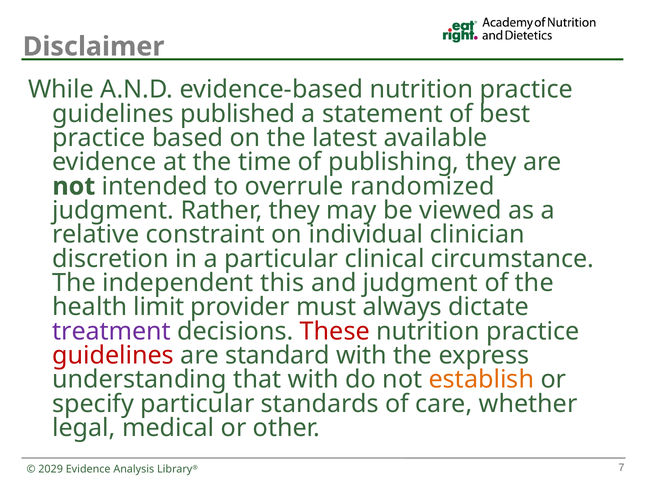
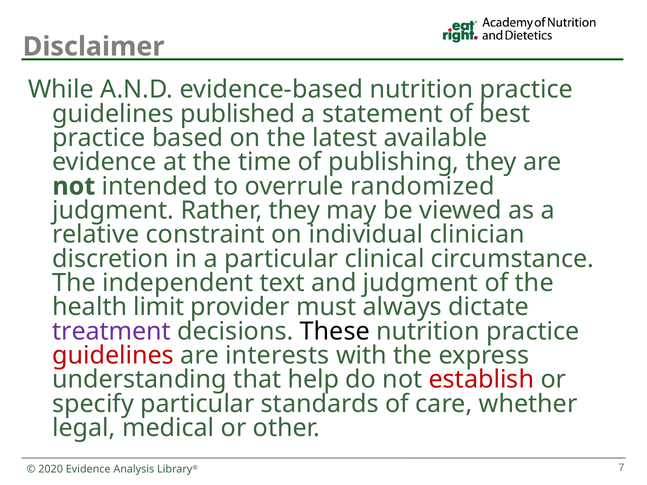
this: this -> text (282, 283)
These colour: red -> black (335, 331)
standard: standard -> interests (277, 356)
that with: with -> help (313, 380)
establish colour: orange -> red (481, 380)
2029: 2029 -> 2020 (51, 469)
